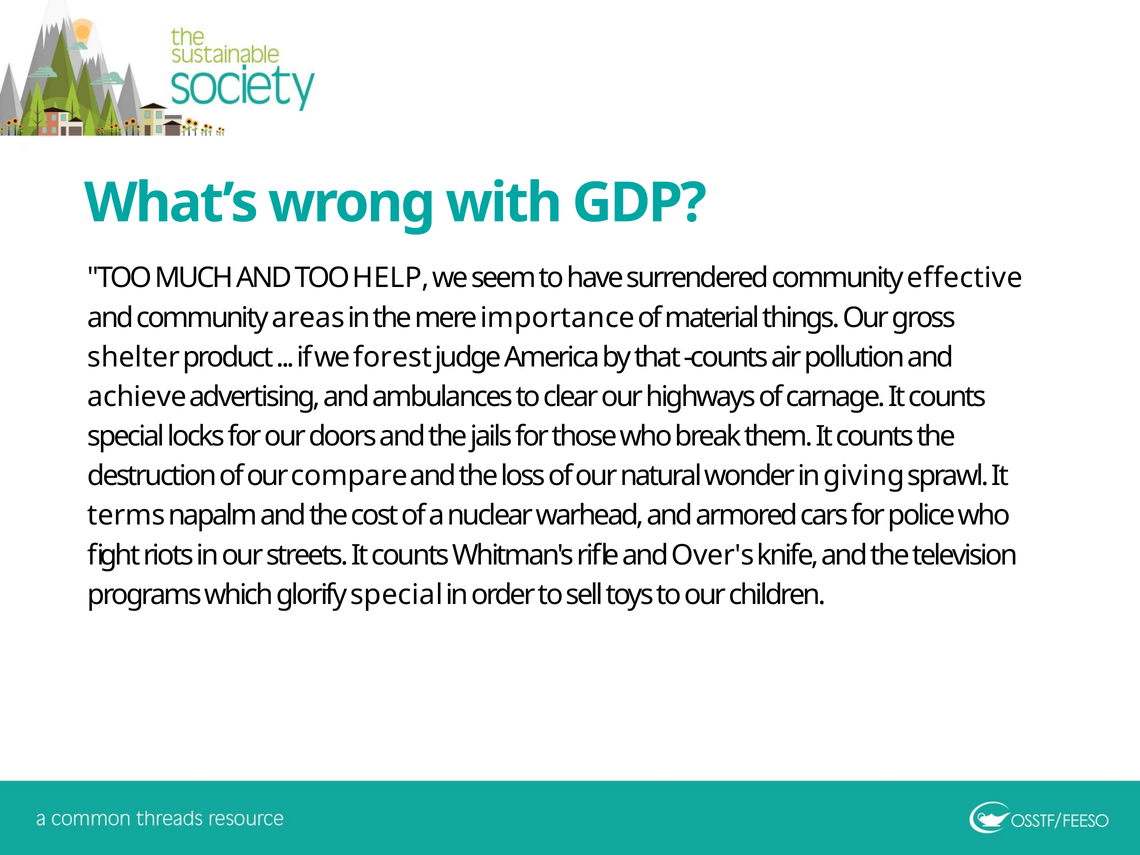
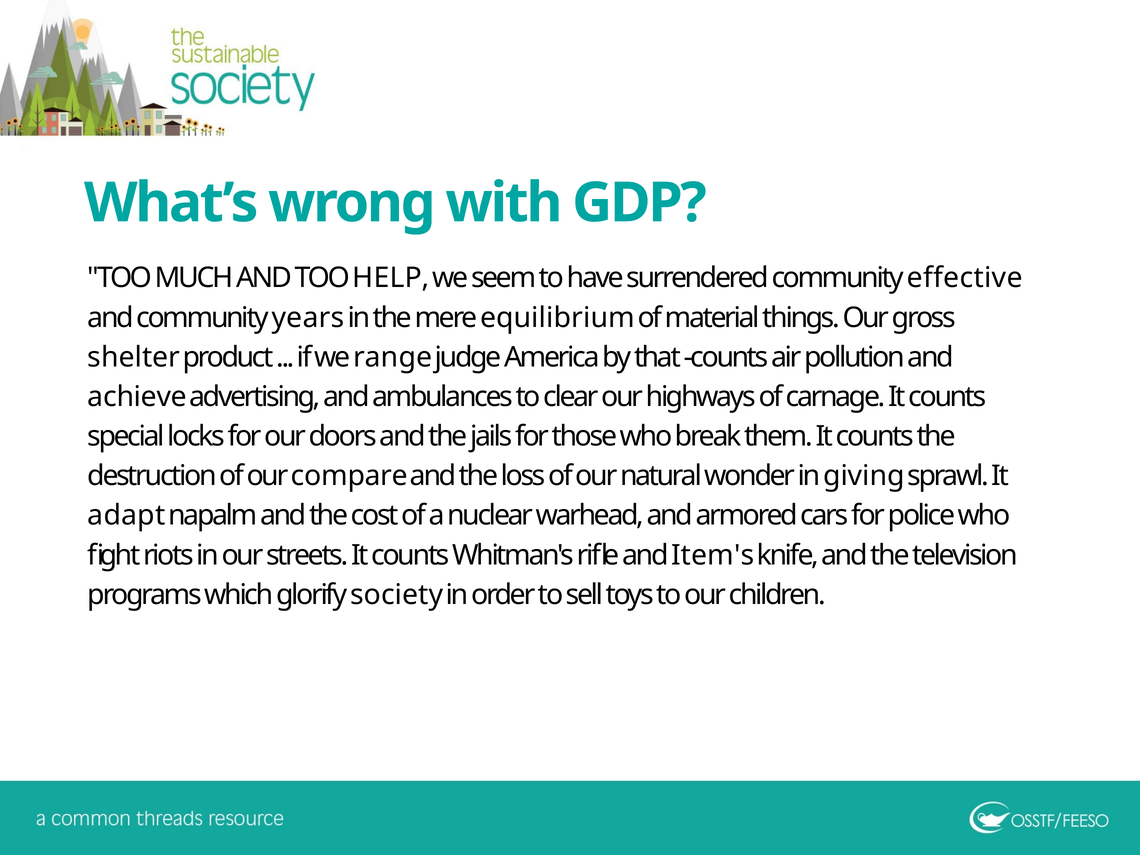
areas: areas -> years (308, 318)
importance: importance -> equilibrium (557, 318)
forest: forest -> range (393, 357)
terms: terms -> adapt (126, 516)
Over's: Over's -> Item's (713, 555)
glorify special: special -> society (397, 595)
